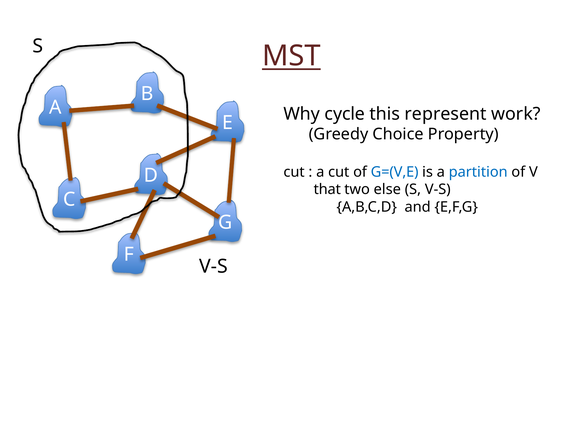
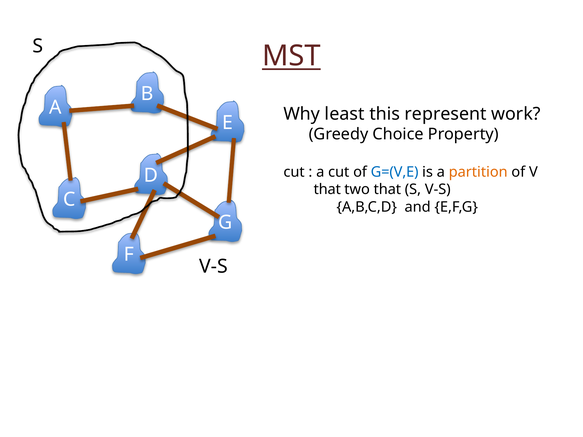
cycle: cycle -> least (345, 114)
partition colour: blue -> orange (478, 172)
two else: else -> that (387, 190)
